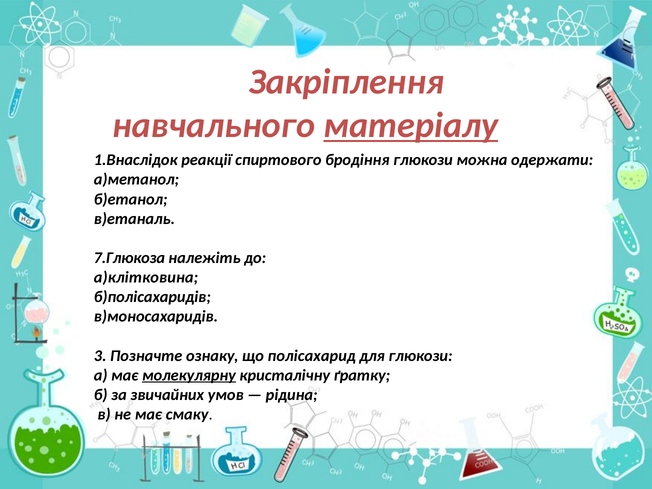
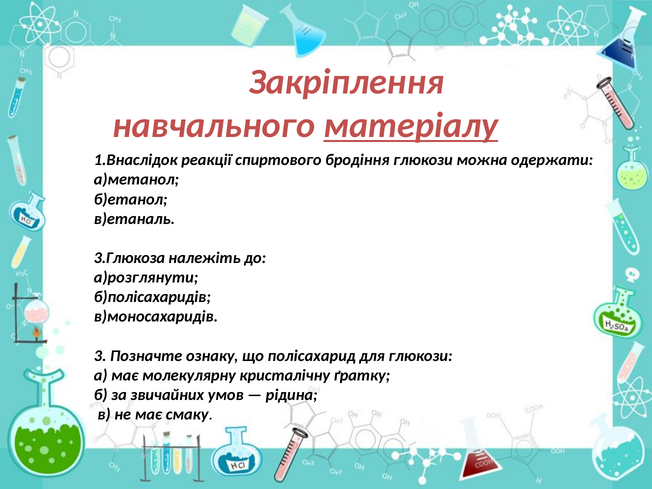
7.Глюкоза: 7.Глюкоза -> 3.Глюкоза (129, 258)
а)клітковина: а)клітковина -> а)розглянути (146, 277)
молекулярну underline: present -> none (189, 375)
